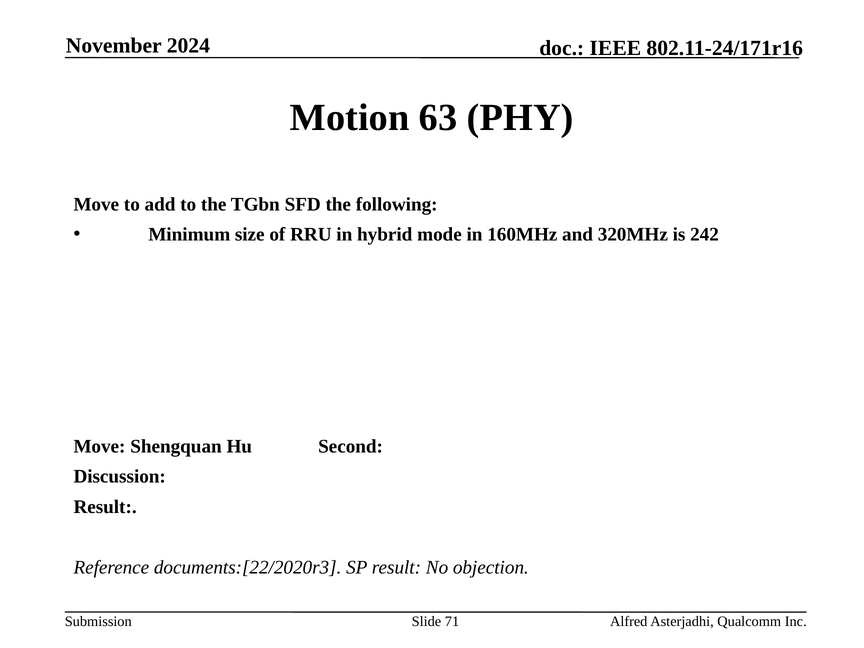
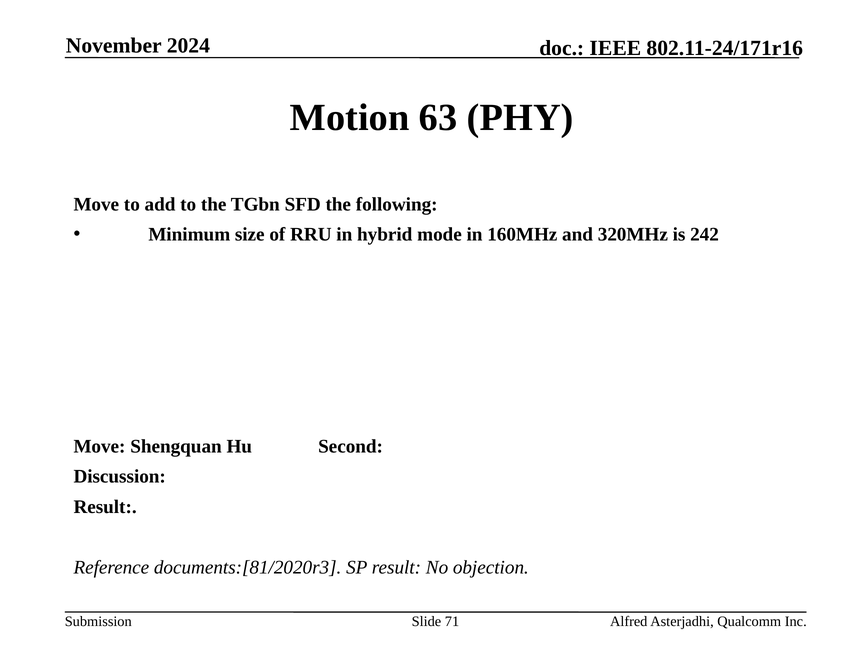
documents:[22/2020r3: documents:[22/2020r3 -> documents:[81/2020r3 (248, 567)
